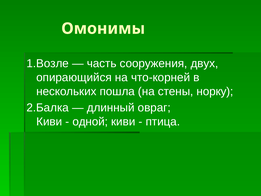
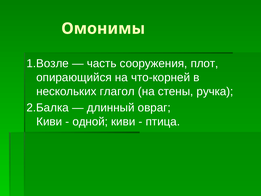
двух: двух -> плот (204, 63)
пошла: пошла -> глагол (117, 91)
норку: норку -> ручка (215, 91)
